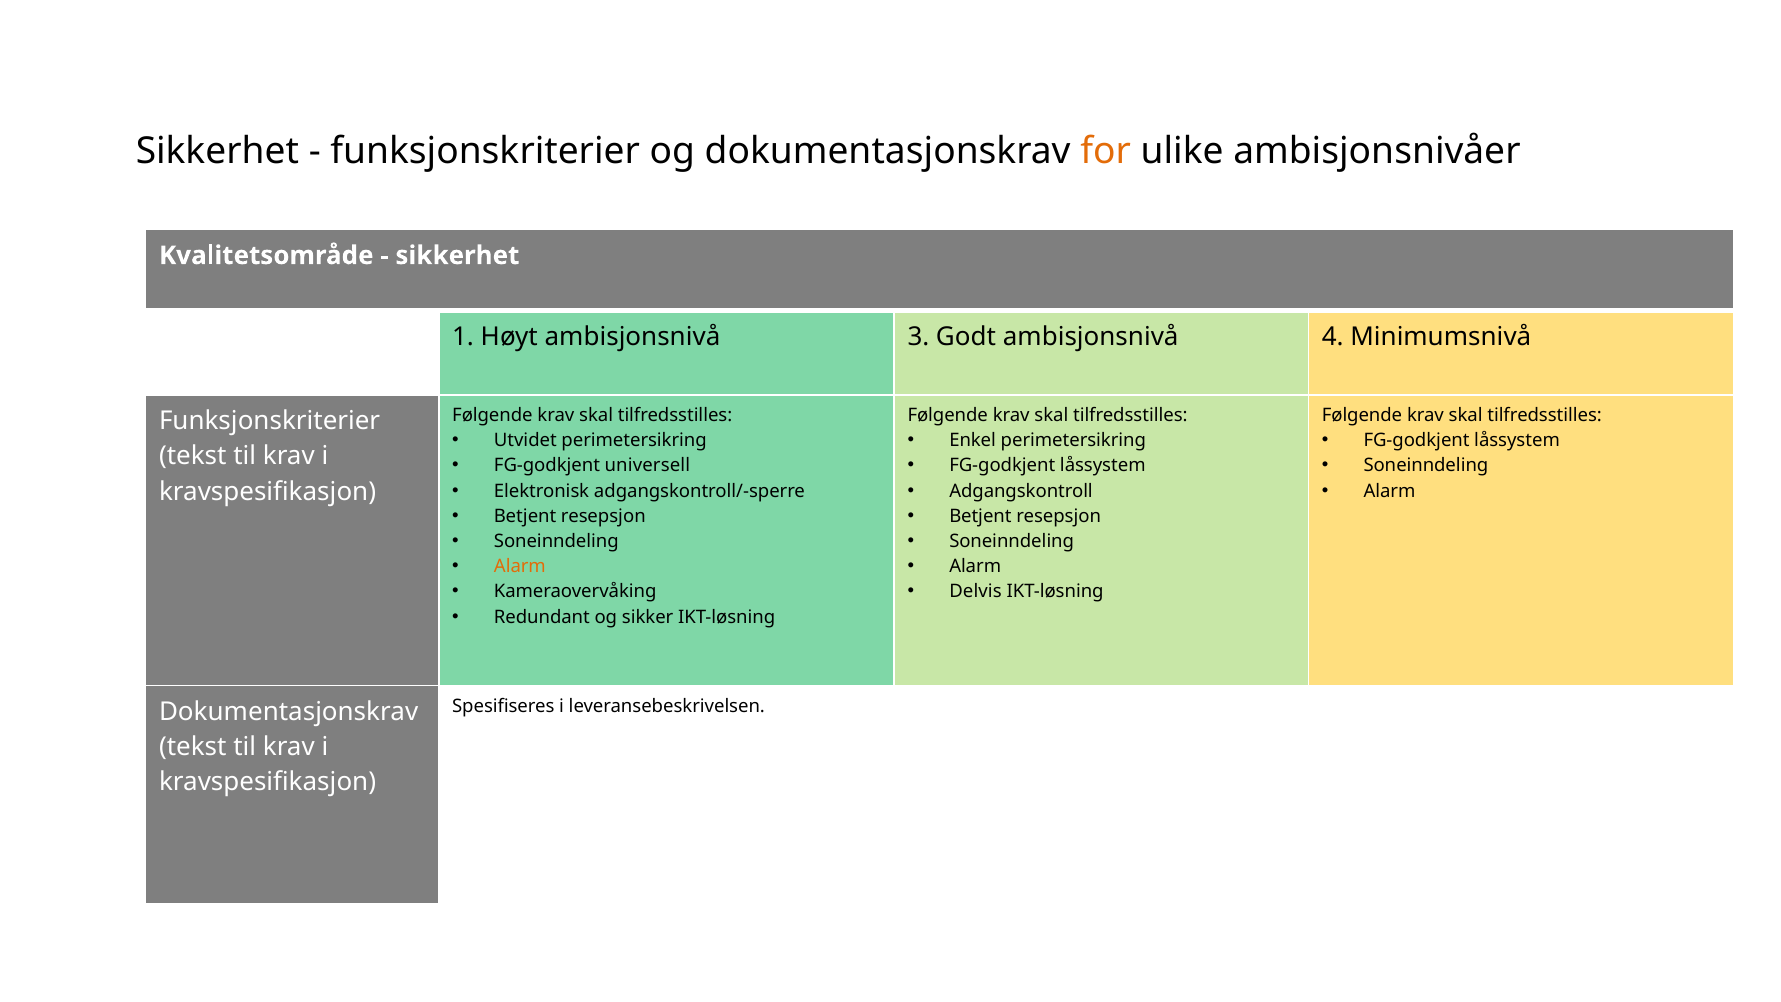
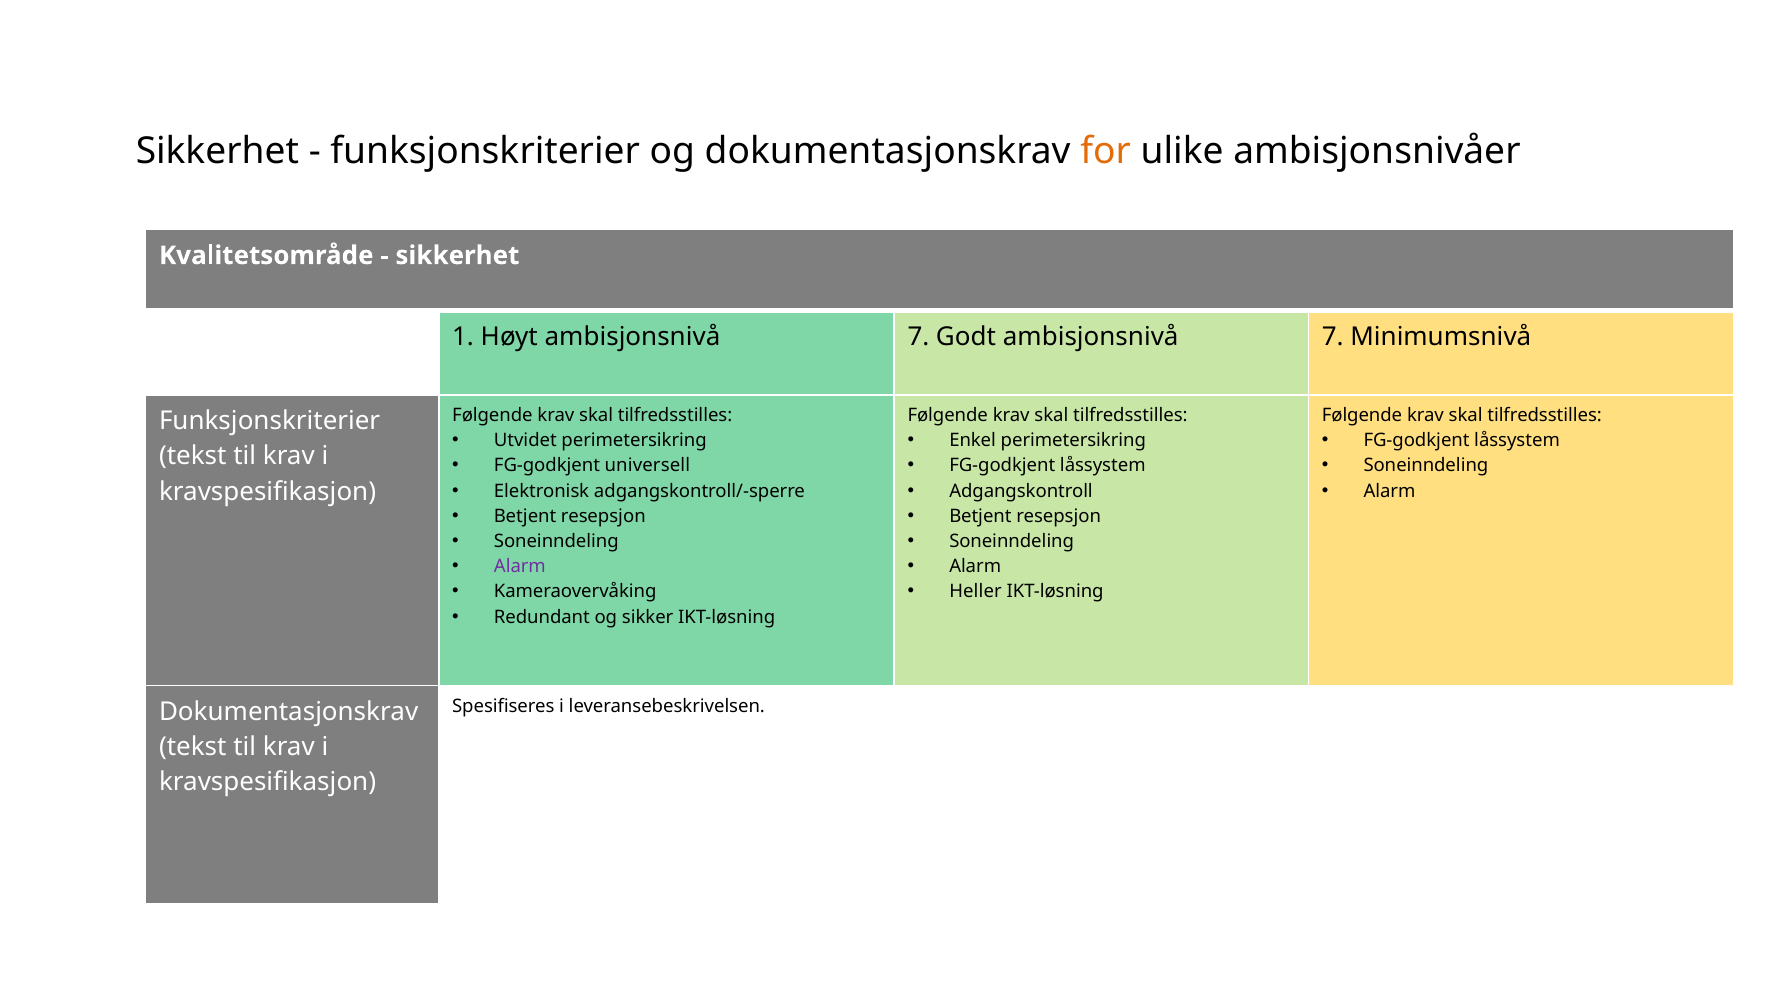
Høyt ambisjonsnivå 3: 3 -> 7 (918, 337)
Godt ambisjonsnivå 4: 4 -> 7 (1333, 337)
Alarm colour: orange -> purple (520, 566)
Delvis: Delvis -> Heller (976, 592)
